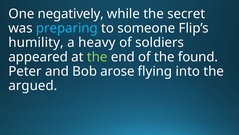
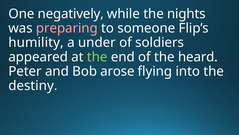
secret: secret -> nights (186, 14)
preparing colour: light blue -> pink (67, 28)
heavy: heavy -> under (97, 42)
found: found -> heard (198, 57)
argued: argued -> destiny (33, 85)
